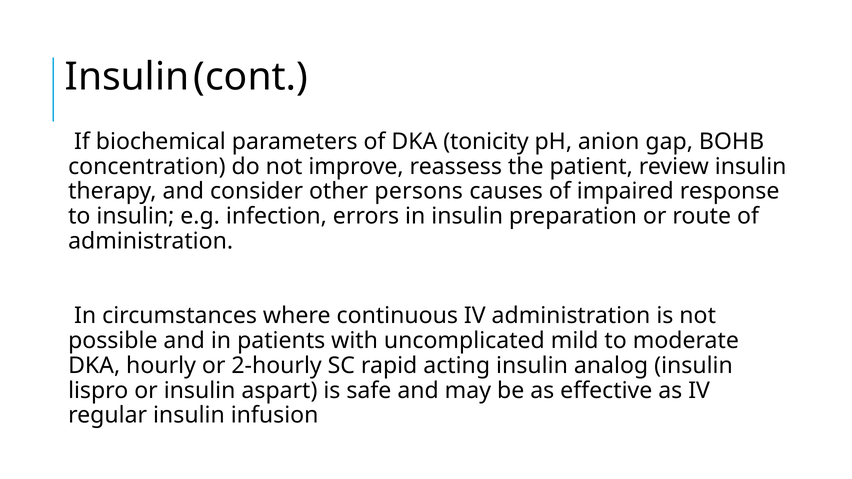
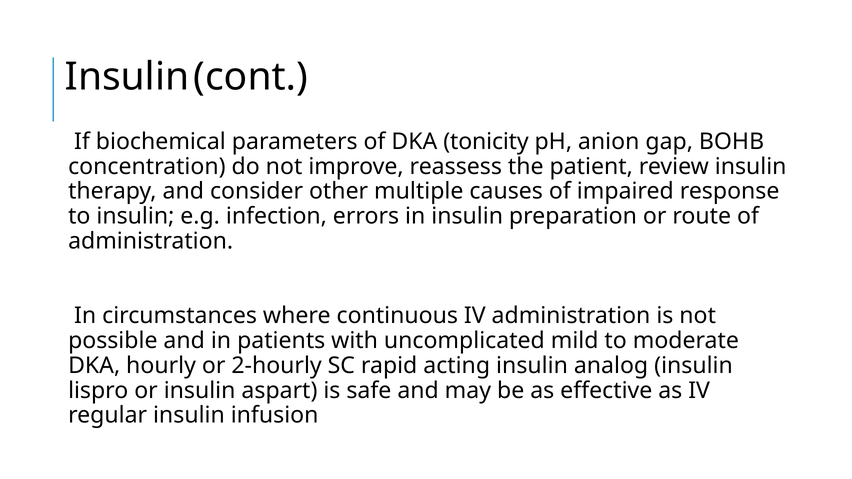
persons: persons -> multiple (419, 191)
